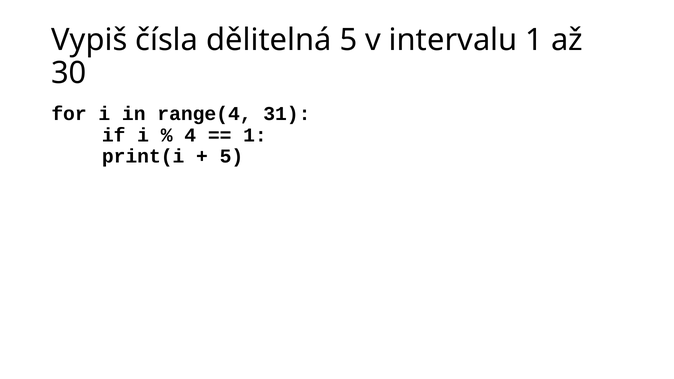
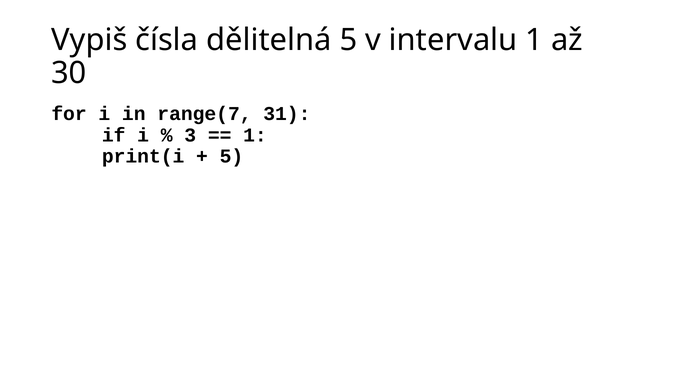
range(4: range(4 -> range(7 (204, 114)
4: 4 -> 3 (190, 135)
